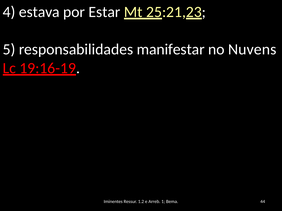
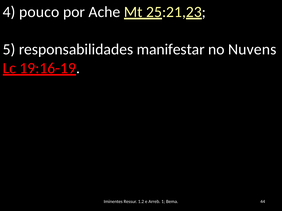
estava: estava -> pouco (39, 12)
Estar: Estar -> Ache (104, 12)
